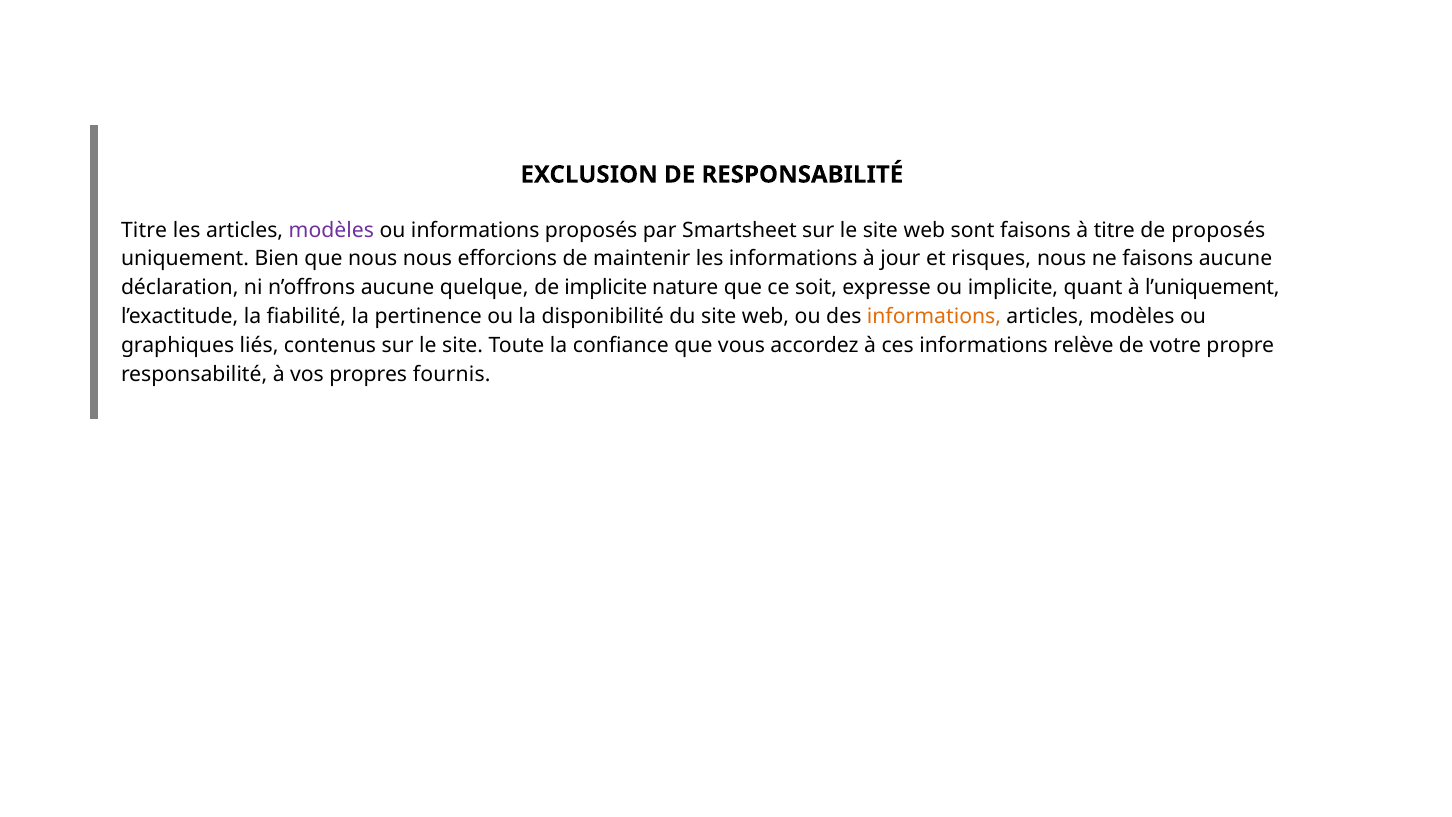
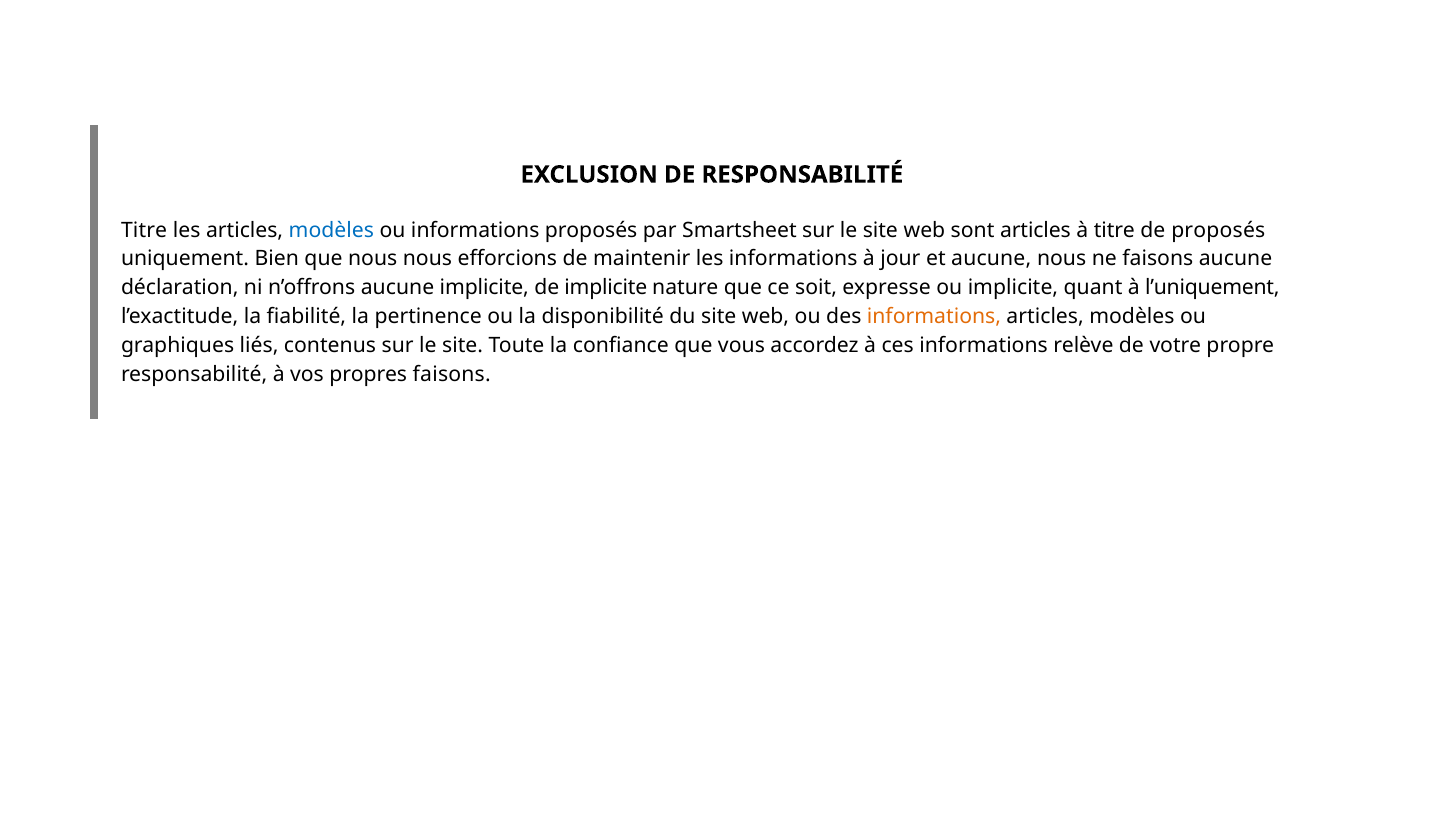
modèles colour: purple -> blue (331, 230)
sont faisons: faisons -> articles (1035, 230)
et risques: risques -> aucune (991, 259)
aucune quelque: quelque -> implicite (484, 288)
propres fournis: fournis -> faisons (452, 374)
